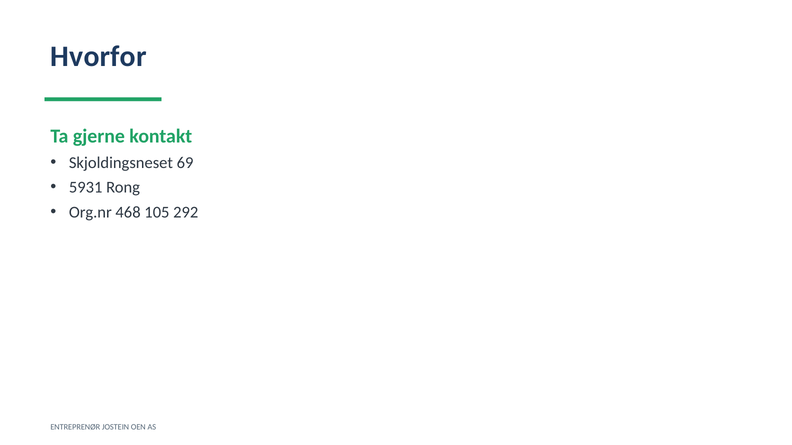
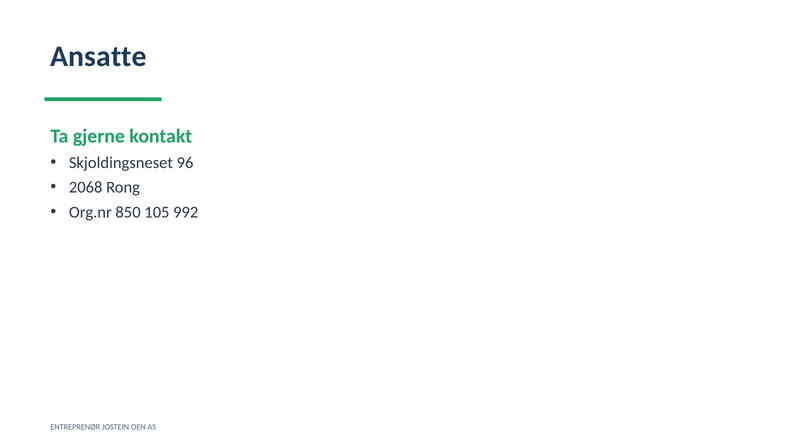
Hvorfor: Hvorfor -> Ansatte (99, 57)
69: 69 -> 96 (185, 163)
5931: 5931 -> 2068 (86, 188)
468: 468 -> 850 (128, 212)
292: 292 -> 992 (186, 212)
